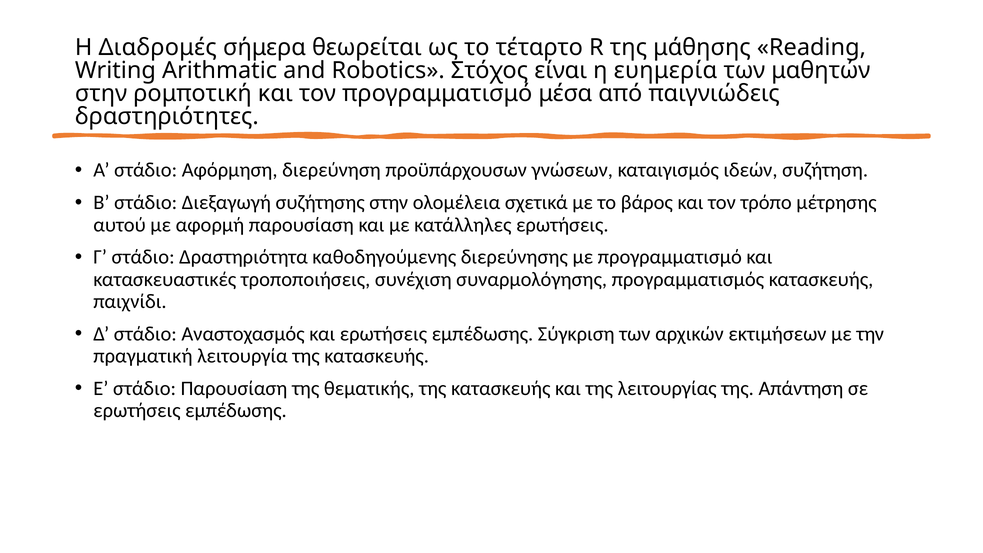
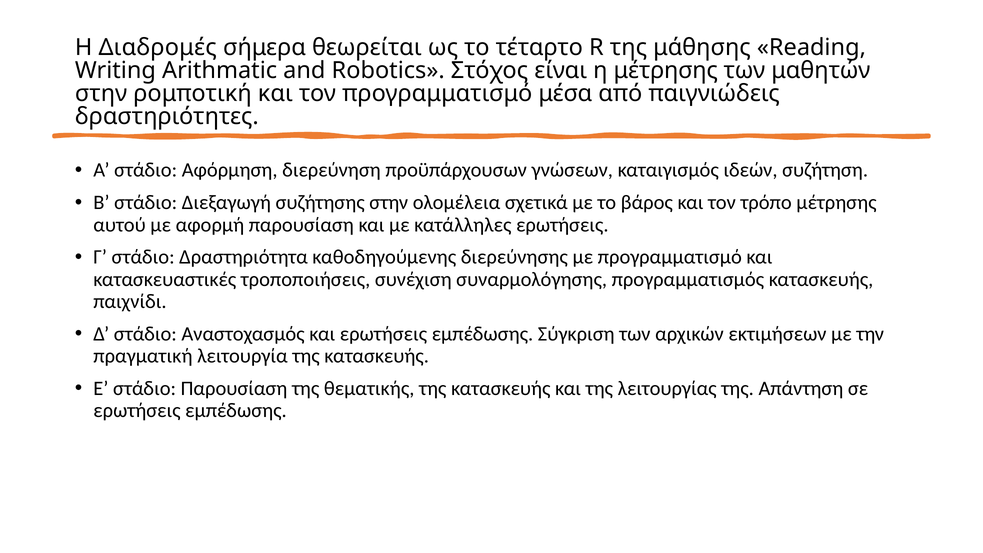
η ευημερία: ευημερία -> μέτρησης (666, 71)
